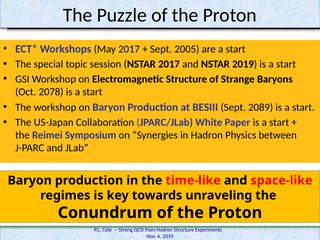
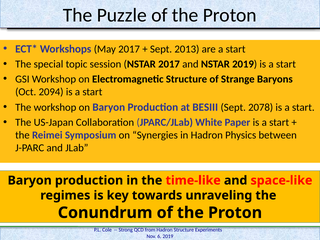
2005: 2005 -> 2013 (187, 49)
2078: 2078 -> 2094 (51, 92)
2089: 2089 -> 2078 (261, 107)
